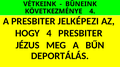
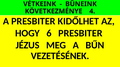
JELKÉPEZI: JELKÉPEZI -> KIDŐLHET (78, 21)
HOGY 4: 4 -> 6 (49, 33)
DEPORTÁLÁS: DEPORTÁLÁS -> VEZETÉSÉNEK (60, 56)
